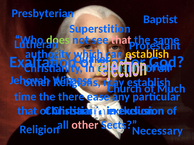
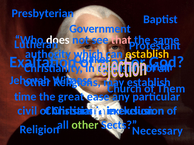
Superstition: Superstition -> Government (100, 29)
does colour: light green -> white (58, 40)
Much: Much -> Them (171, 89)
there: there -> great (71, 97)
that: that -> civil (27, 111)
other colour: pink -> light green (85, 125)
